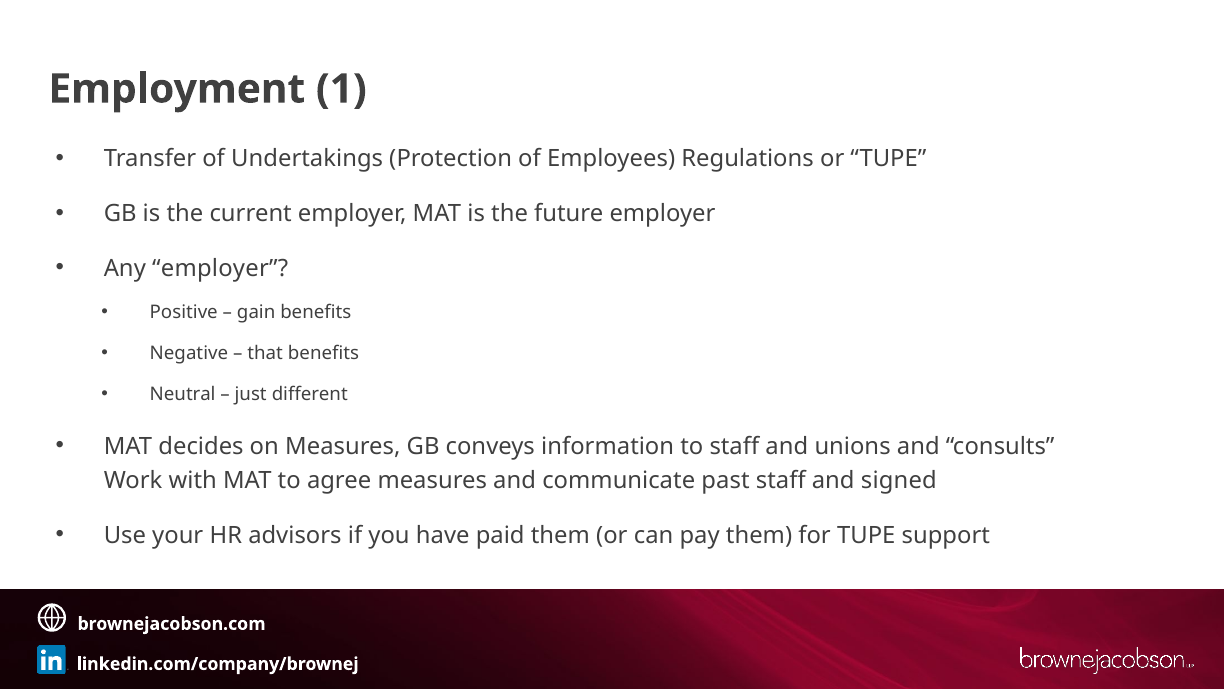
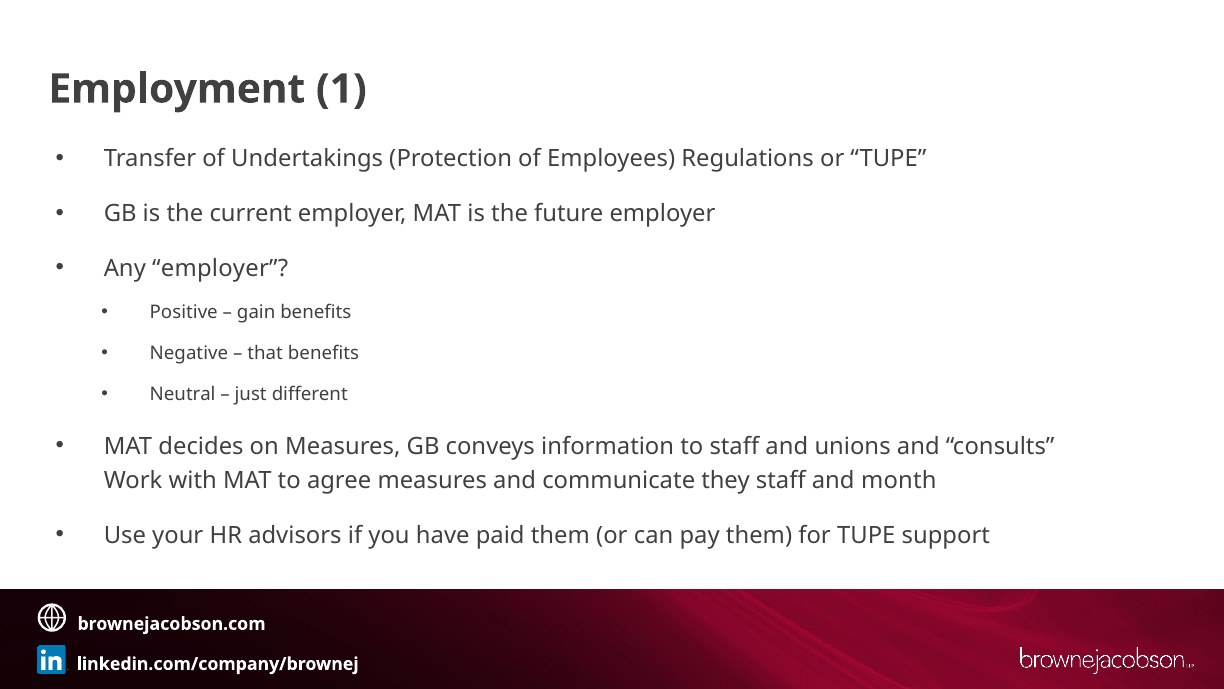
past: past -> they (726, 480)
signed: signed -> month (899, 480)
